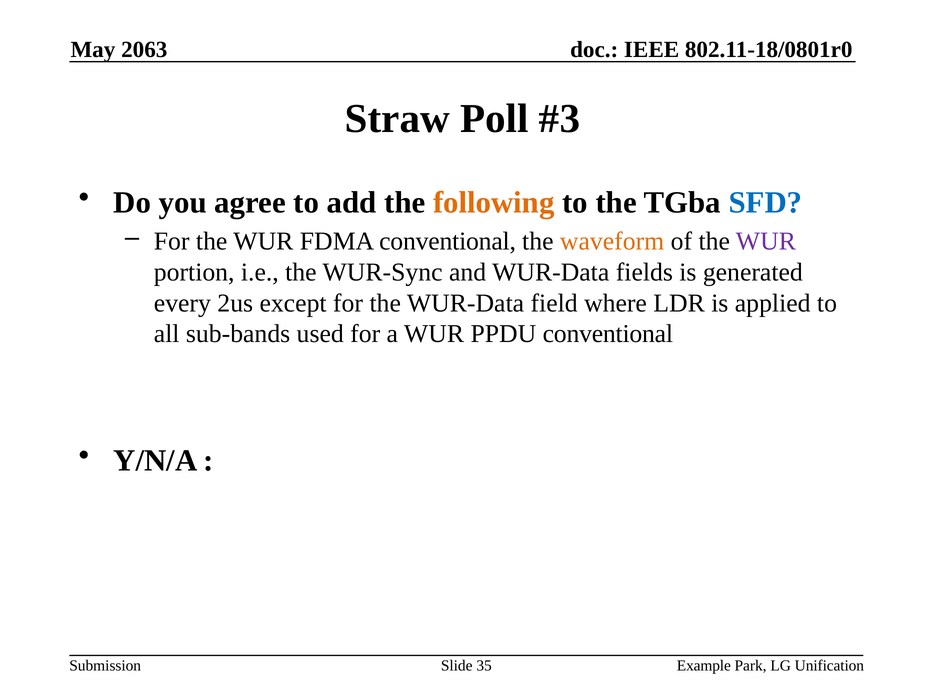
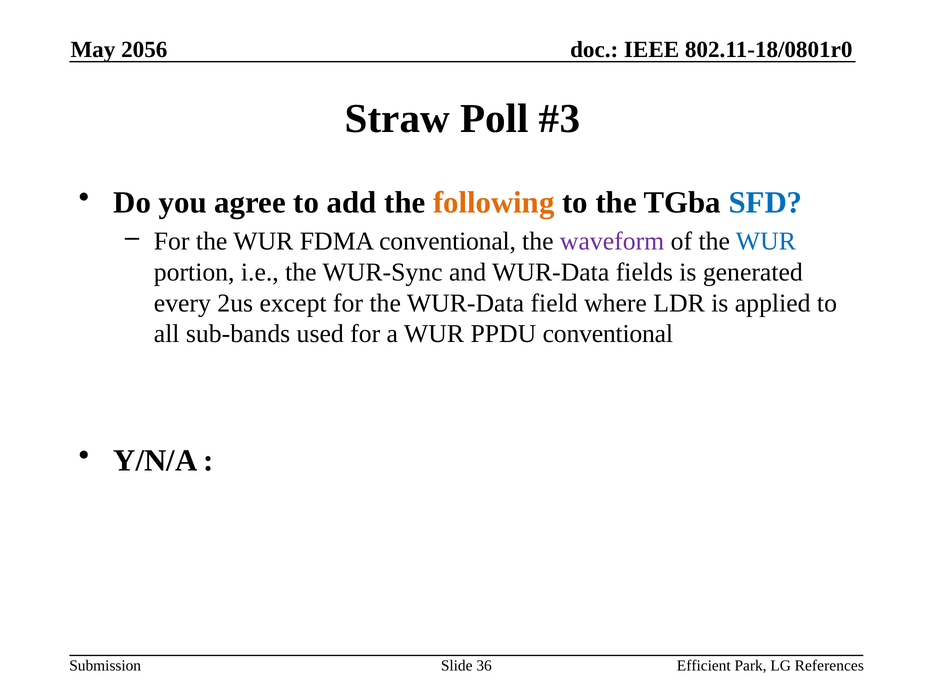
2063: 2063 -> 2056 (144, 49)
waveform colour: orange -> purple (612, 241)
WUR colour: purple -> blue (766, 241)
35: 35 -> 36 (484, 665)
Example: Example -> Efficient (704, 665)
Unification: Unification -> References (829, 665)
